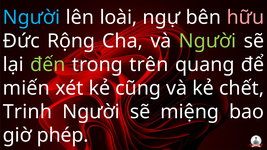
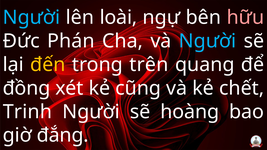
Rộng: Rộng -> Phán (71, 41)
Người colour: light green -> light blue (208, 41)
đến colour: light green -> yellow (48, 65)
miến: miến -> đồng (26, 88)
miệng: miệng -> hoàng (190, 112)
phép: phép -> đắng (63, 135)
